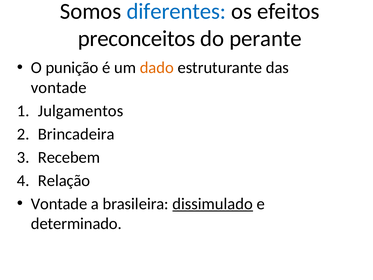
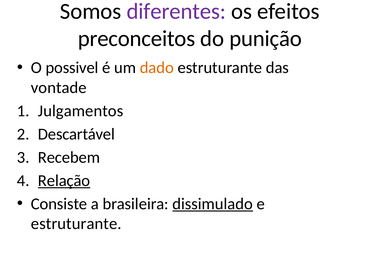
diferentes colour: blue -> purple (176, 11)
perante: perante -> punição (266, 39)
punição: punição -> possivel (72, 68)
Brincadeira: Brincadeira -> Descartável (76, 134)
Relação underline: none -> present (64, 180)
Vontade: Vontade -> Consiste (59, 204)
determinado: determinado -> estruturante (76, 224)
